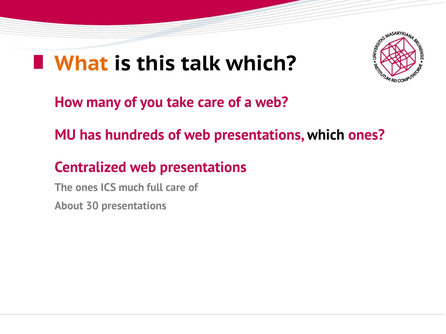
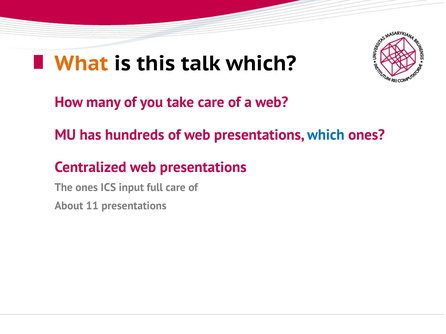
which colour: black -> blue (326, 135)
much: much -> input (131, 188)
30: 30 -> 11 (92, 206)
